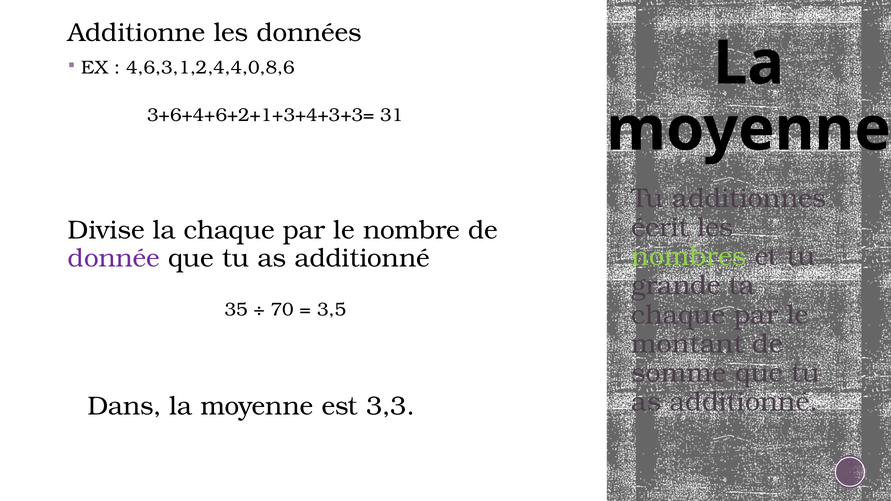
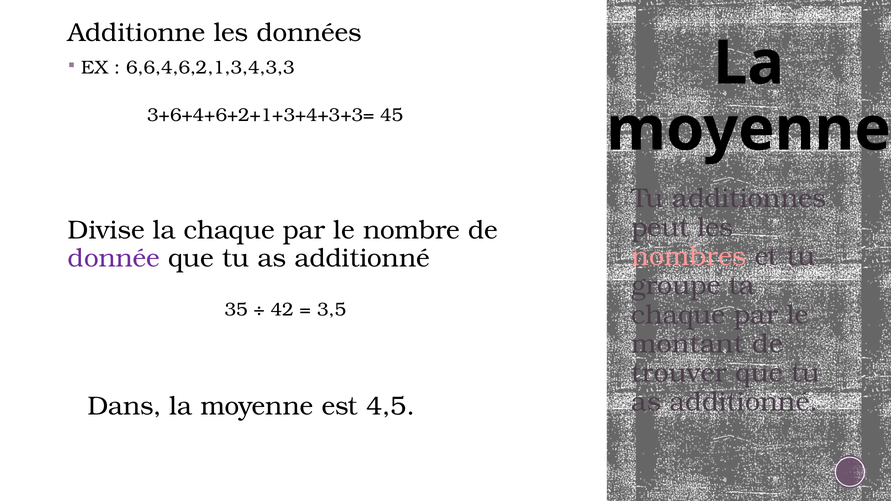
4,6,3,1,2,4,4,0,8,6: 4,6,3,1,2,4,4,0,8,6 -> 6,6,4,6,2,1,3,4,3,3 (210, 68)
31: 31 -> 45 (392, 115)
écrit: écrit -> peut (660, 228)
nombres colour: light green -> pink (689, 257)
grande: grande -> groupe (676, 286)
70: 70 -> 42 (283, 310)
somme: somme -> trouver (679, 373)
3,3: 3,3 -> 4,5 (390, 407)
